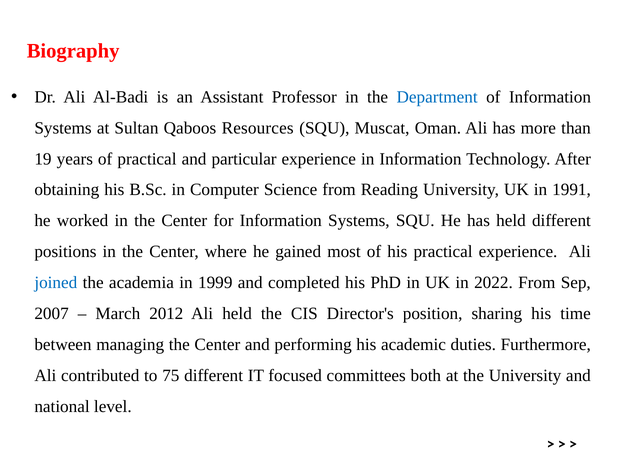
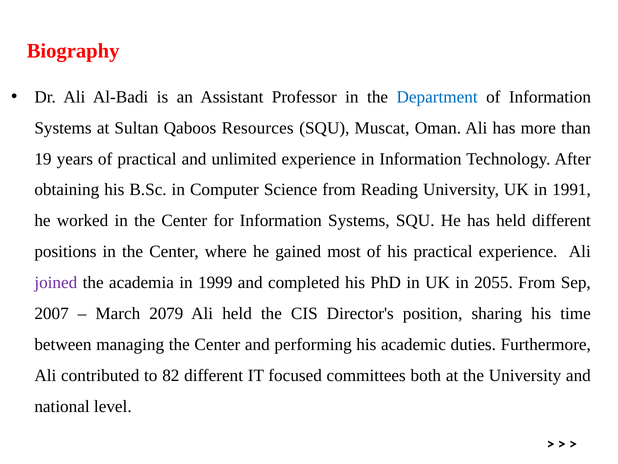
particular: particular -> unlimited (244, 159)
joined colour: blue -> purple (56, 282)
2022: 2022 -> 2055 (493, 282)
2012: 2012 -> 2079 (166, 313)
75: 75 -> 82 (171, 375)
